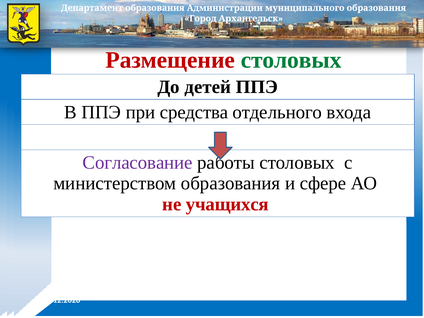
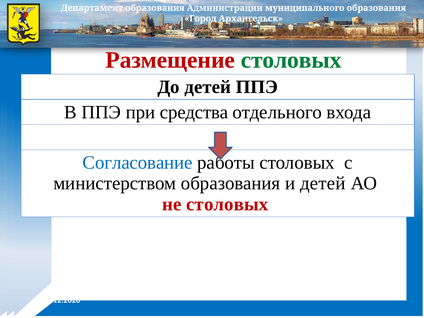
Согласование colour: purple -> blue (138, 162)
и сфере: сфере -> детей (323, 183)
не учащихся: учащихся -> столовых (227, 204)
